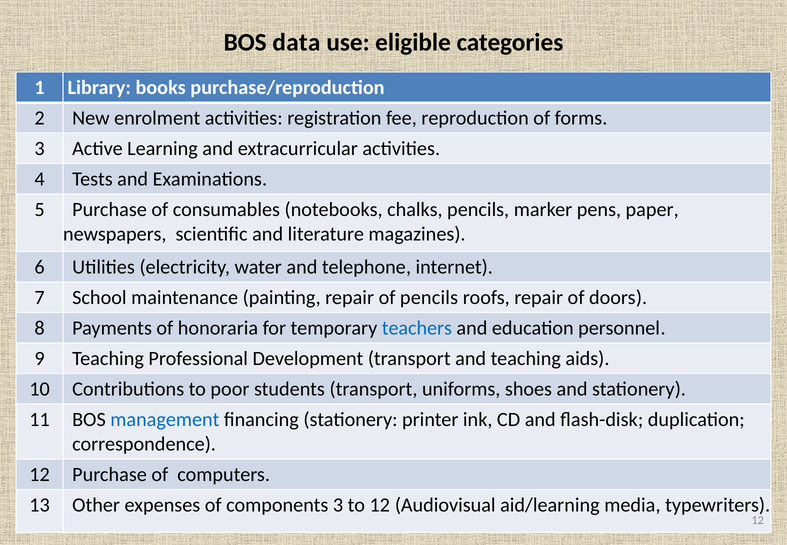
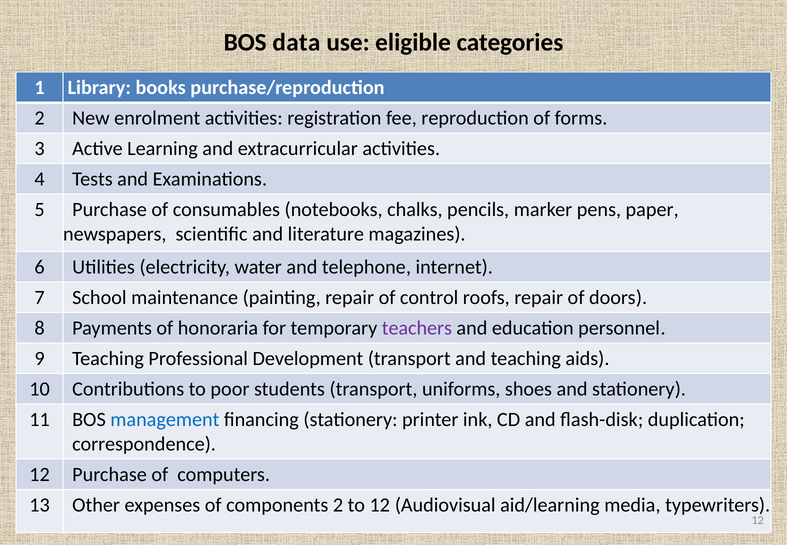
of pencils: pencils -> control (429, 297)
teachers colour: blue -> purple (417, 328)
components 3: 3 -> 2 (338, 505)
